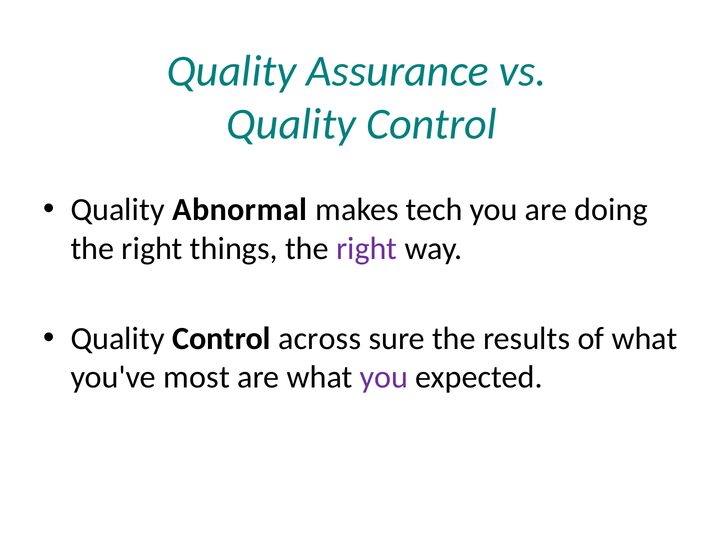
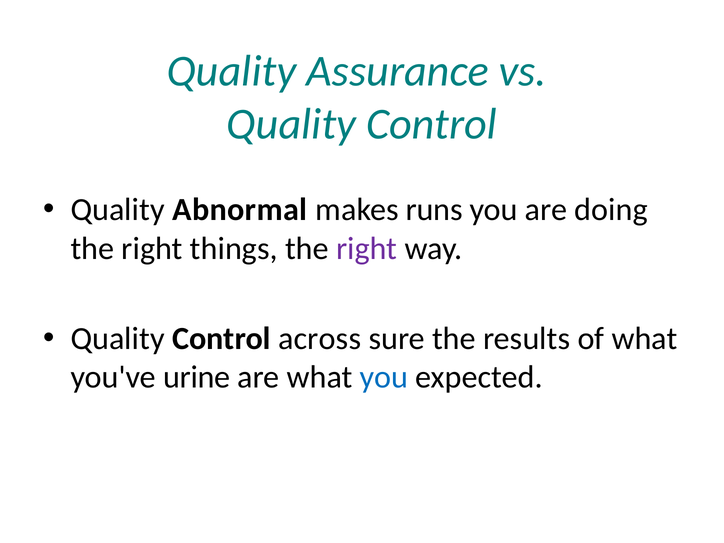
tech: tech -> runs (434, 210)
most: most -> urine (197, 377)
you colour: purple -> blue (384, 377)
